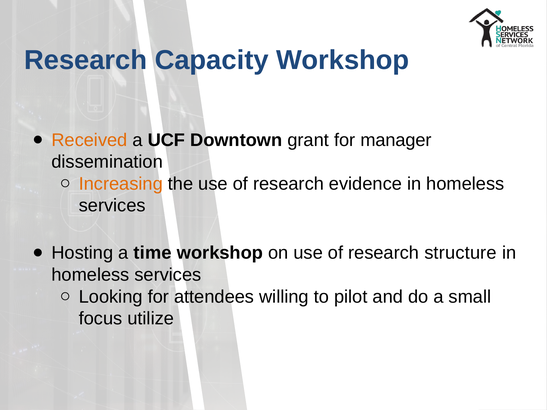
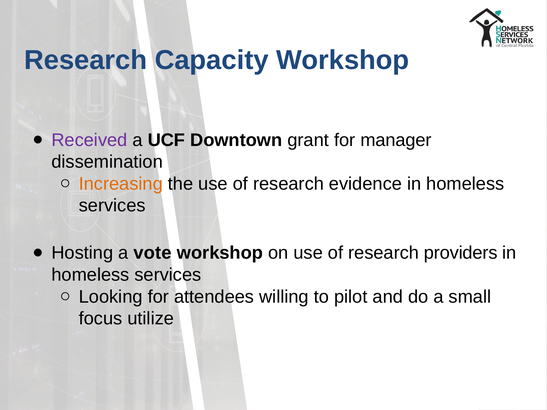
Received colour: orange -> purple (89, 140)
time: time -> vote (153, 253)
structure: structure -> providers (461, 253)
